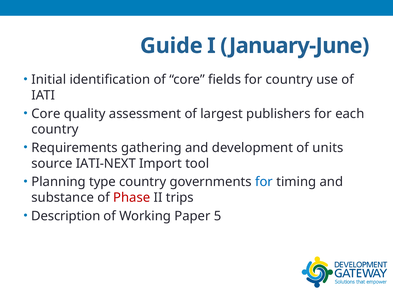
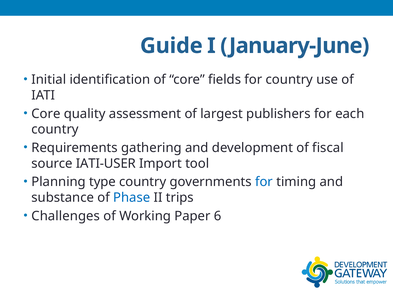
units: units -> fiscal (328, 148)
IATI-NEXT: IATI-NEXT -> IATI-USER (106, 163)
Phase colour: red -> blue (132, 197)
Description: Description -> Challenges (66, 216)
5: 5 -> 6 (218, 216)
